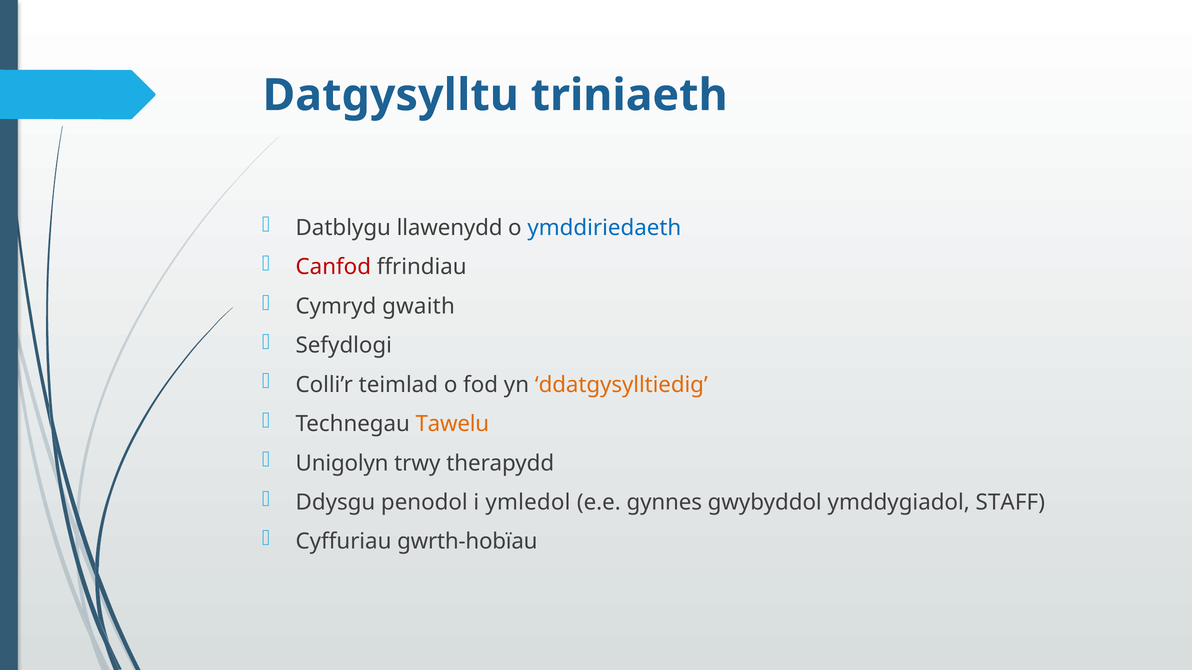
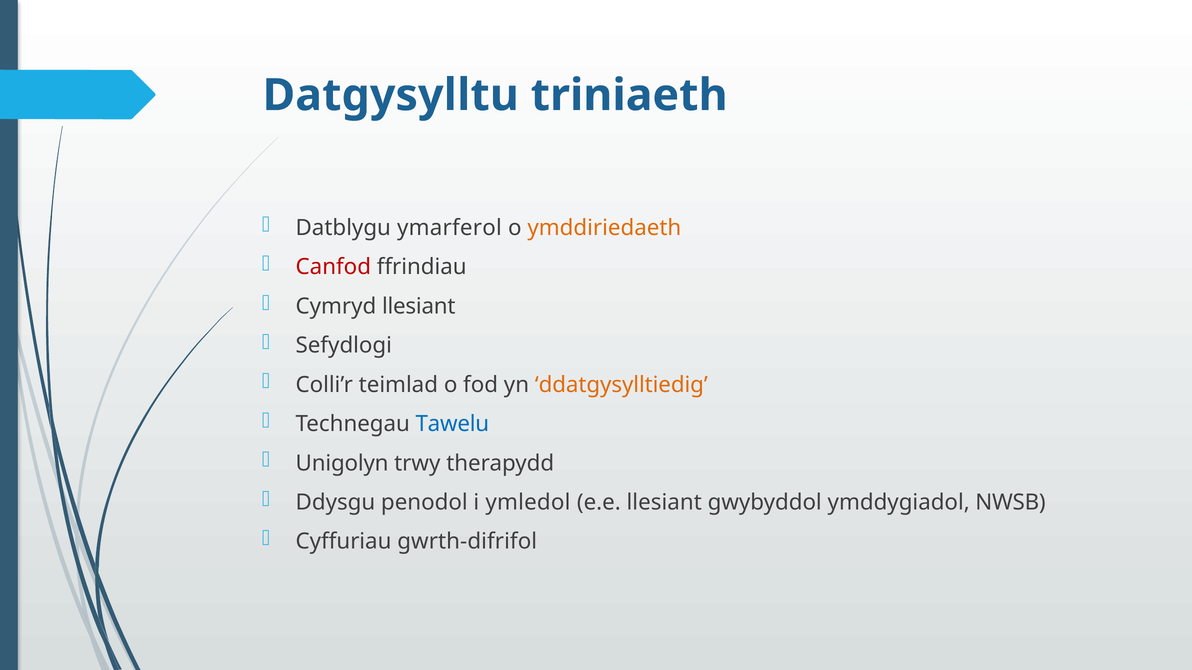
llawenydd: llawenydd -> ymarferol (449, 228)
ymddiriedaeth colour: blue -> orange (604, 228)
Cymryd gwaith: gwaith -> llesiant (419, 307)
Tawelu colour: orange -> blue (452, 424)
e.e gynnes: gynnes -> llesiant (664, 503)
STAFF: STAFF -> NWSB (1010, 503)
gwrth-hobïau: gwrth-hobïau -> gwrth-difrifol (467, 542)
